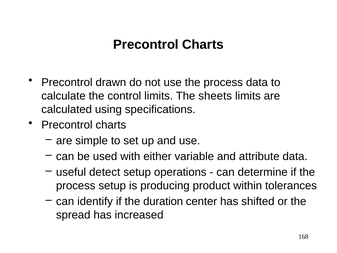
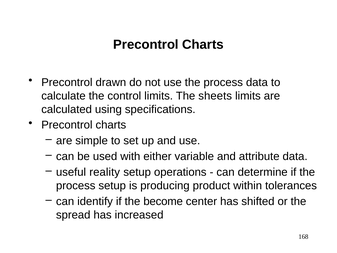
detect: detect -> reality (105, 172)
duration: duration -> become (163, 201)
